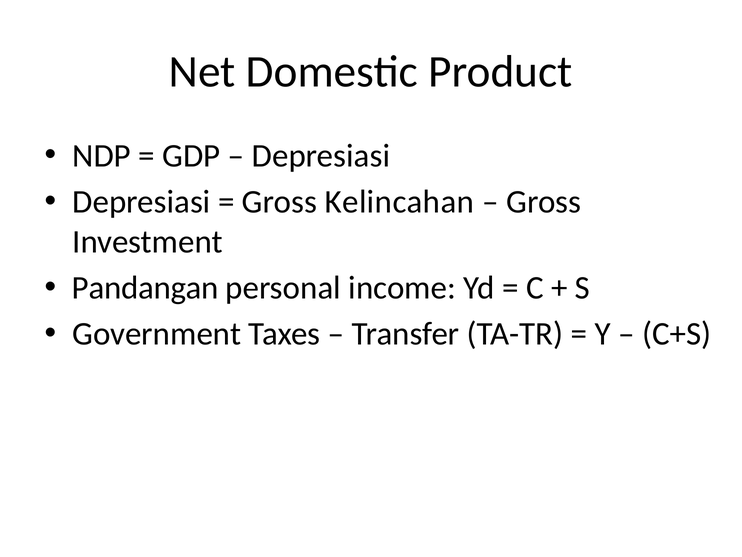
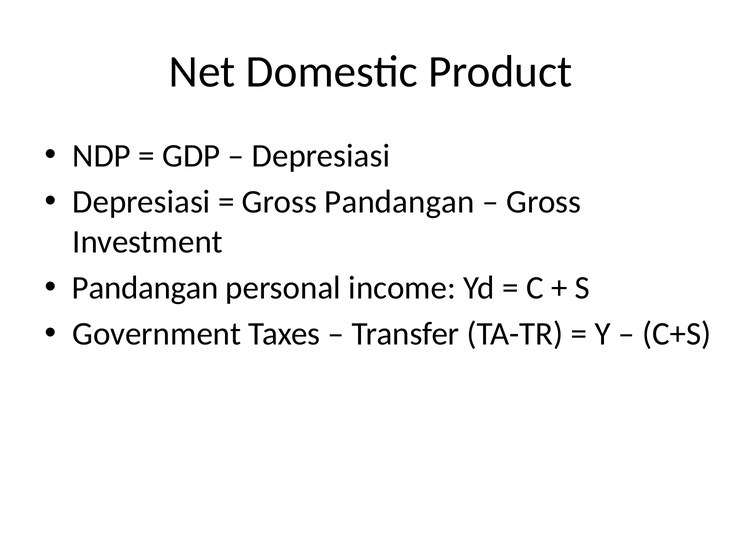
Gross Kelincahan: Kelincahan -> Pandangan (400, 202)
